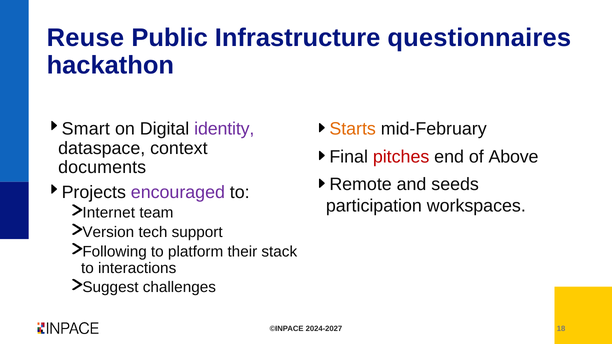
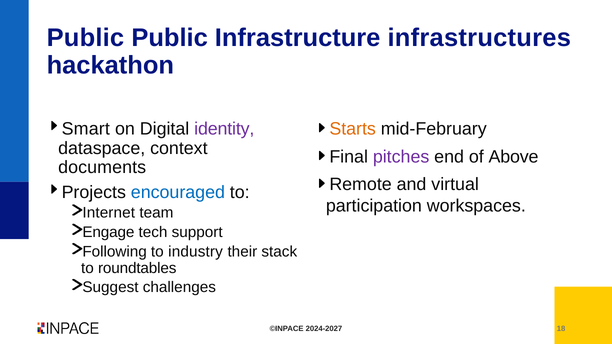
Reuse: Reuse -> Public (85, 38)
questionnaires: questionnaires -> infrastructures (479, 38)
pitches colour: red -> purple (401, 157)
seeds: seeds -> virtual (455, 185)
encouraged colour: purple -> blue (178, 193)
Version: Version -> Engage (108, 232)
platform: platform -> industry (196, 252)
interactions: interactions -> roundtables (137, 268)
